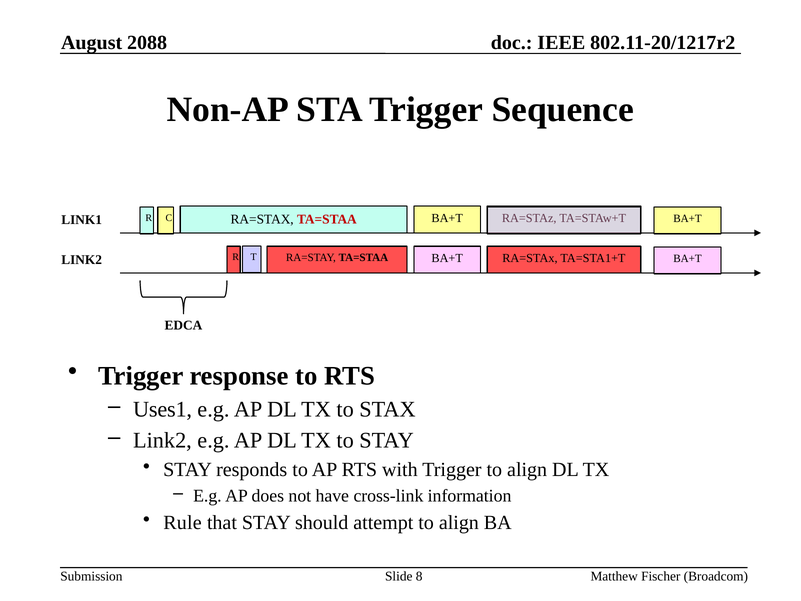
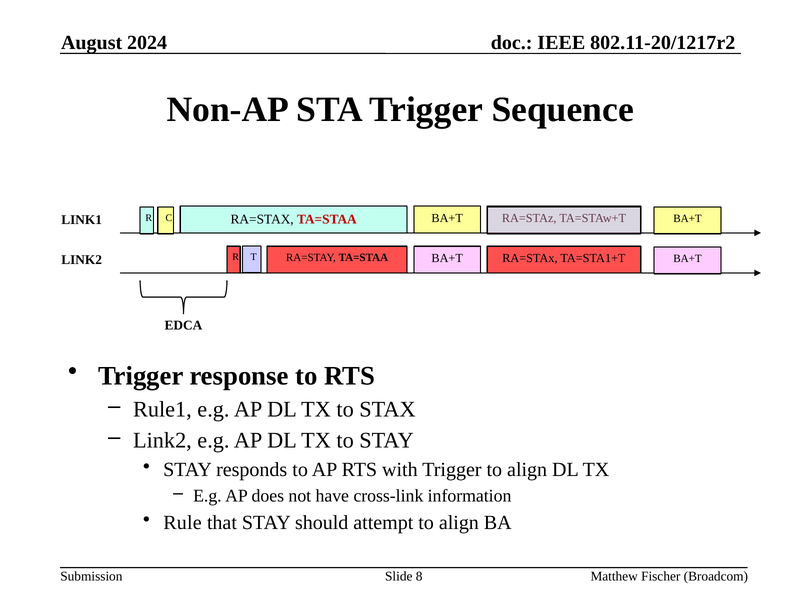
2088: 2088 -> 2024 (147, 43)
Uses1: Uses1 -> Rule1 (162, 409)
